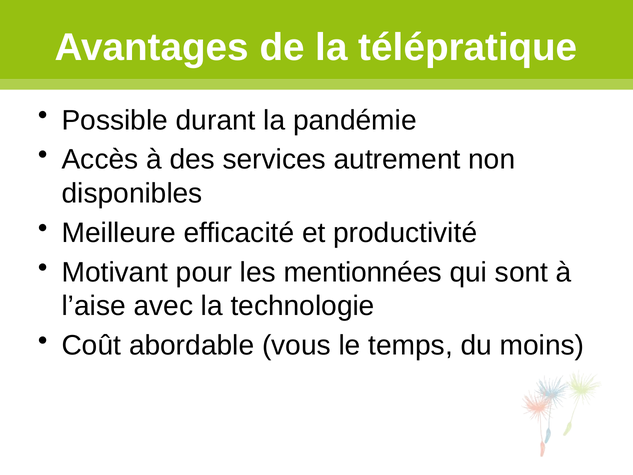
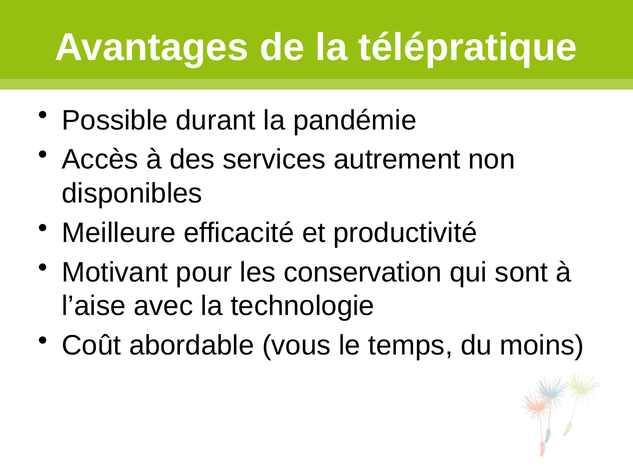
mentionnées: mentionnées -> conservation (363, 272)
